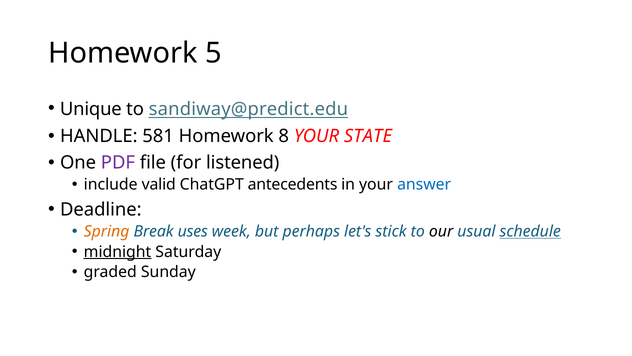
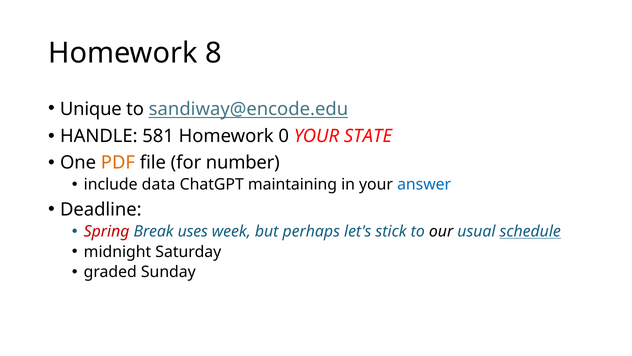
5: 5 -> 8 (214, 53)
sandiway@predict.edu: sandiway@predict.edu -> sandiway@encode.edu (248, 109)
8: 8 -> 0 (284, 136)
PDF colour: purple -> orange (118, 162)
listened: listened -> number (243, 162)
valid: valid -> data (159, 184)
antecedents: antecedents -> maintaining (292, 184)
Spring colour: orange -> red (107, 231)
midnight underline: present -> none (118, 251)
